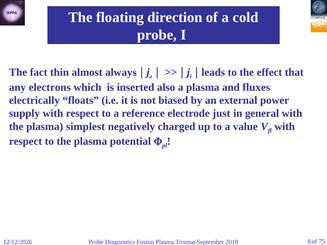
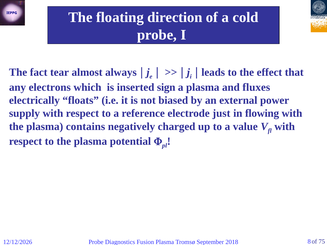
thin: thin -> tear (60, 72)
also: also -> sign (166, 87)
general: general -> flowing (262, 114)
simplest: simplest -> contains (86, 127)
